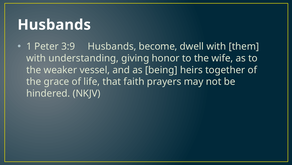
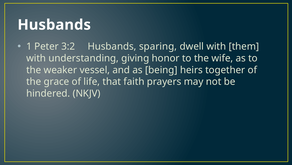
3:9: 3:9 -> 3:2 (68, 46)
become: become -> sparing (158, 46)
